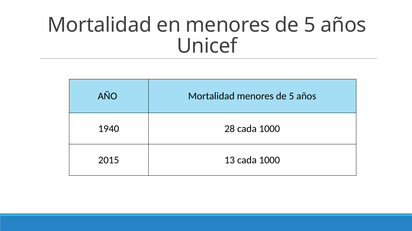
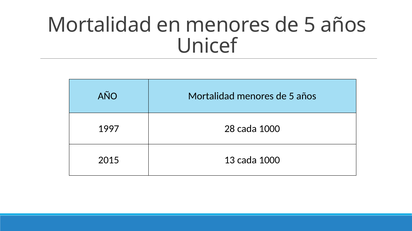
1940: 1940 -> 1997 (109, 129)
